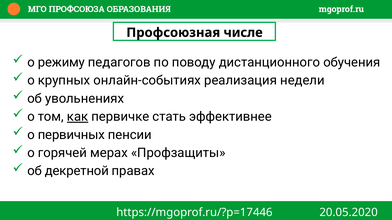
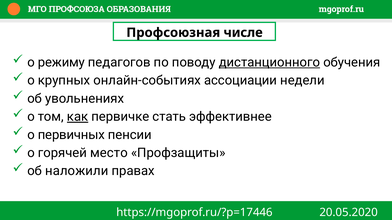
дистанционного underline: none -> present (269, 62)
реализация: реализация -> ассоциации (241, 81)
мерах: мерах -> место (109, 153)
декретной: декретной -> наложили (77, 171)
